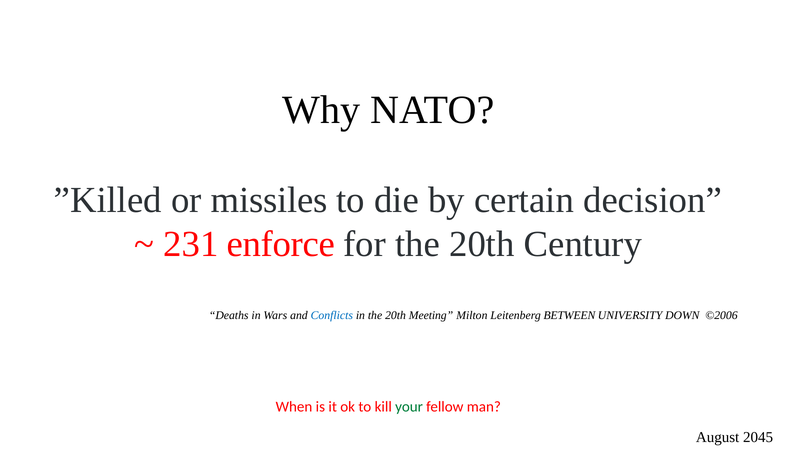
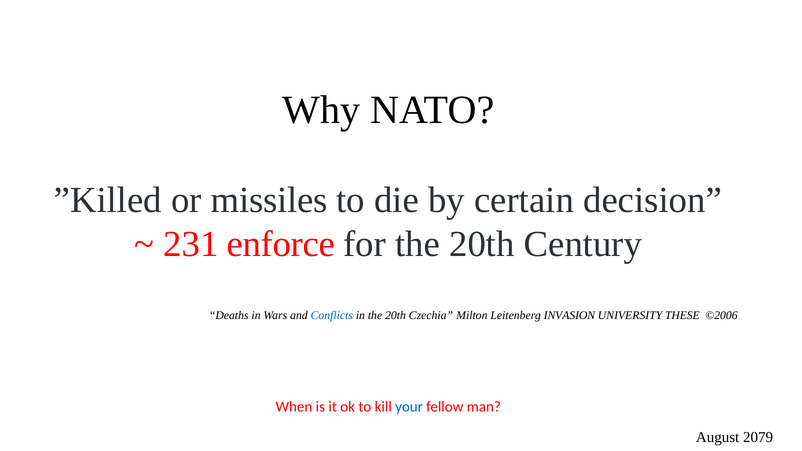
Meeting: Meeting -> Czechia (431, 315)
BETWEEN: BETWEEN -> INVASION (569, 315)
DOWN: DOWN -> THESE (682, 315)
your colour: green -> blue (409, 407)
2045: 2045 -> 2079 (758, 437)
